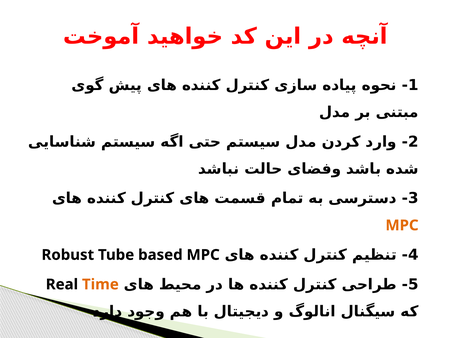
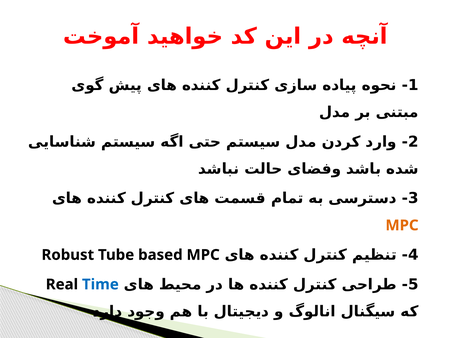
Time colour: orange -> blue (100, 285)
